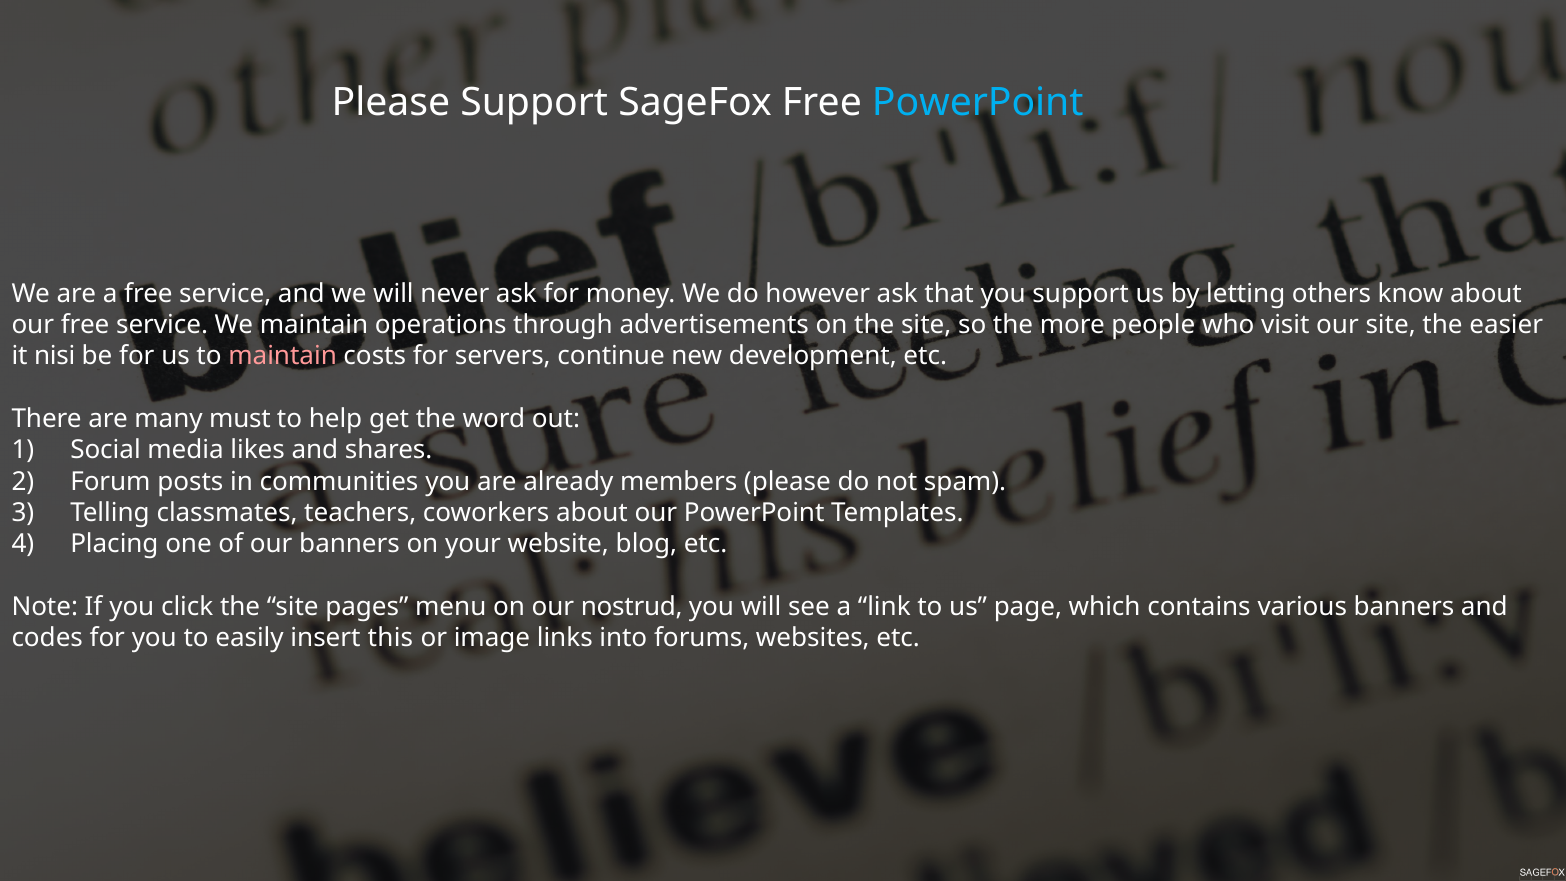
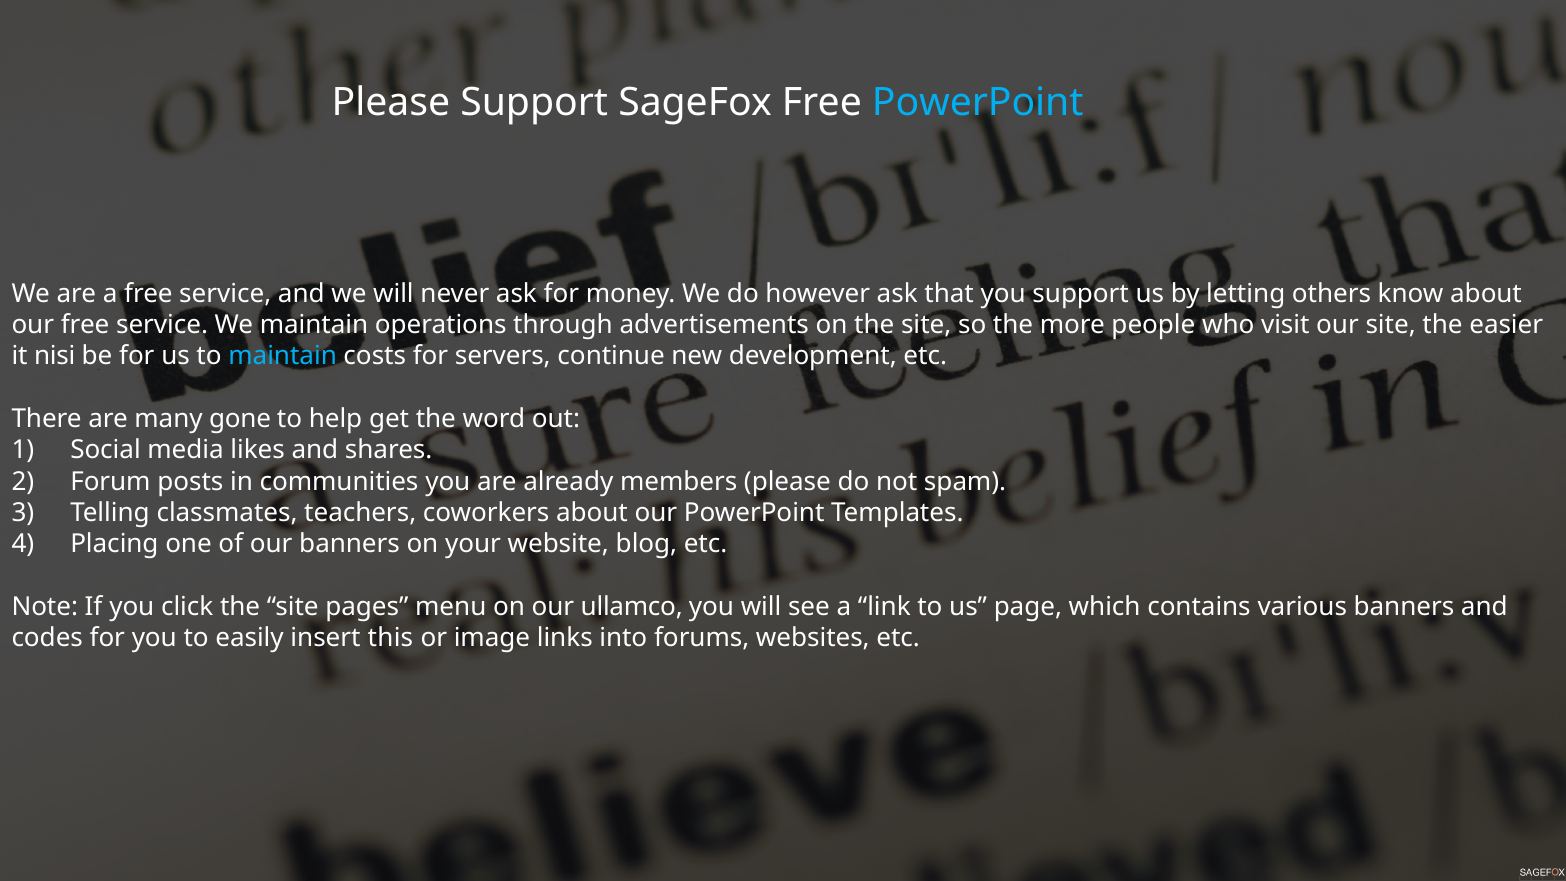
maintain colour: pink -> light blue (283, 356)
must: must -> gone (240, 419)
nostrud: nostrud -> ullamco (632, 607)
